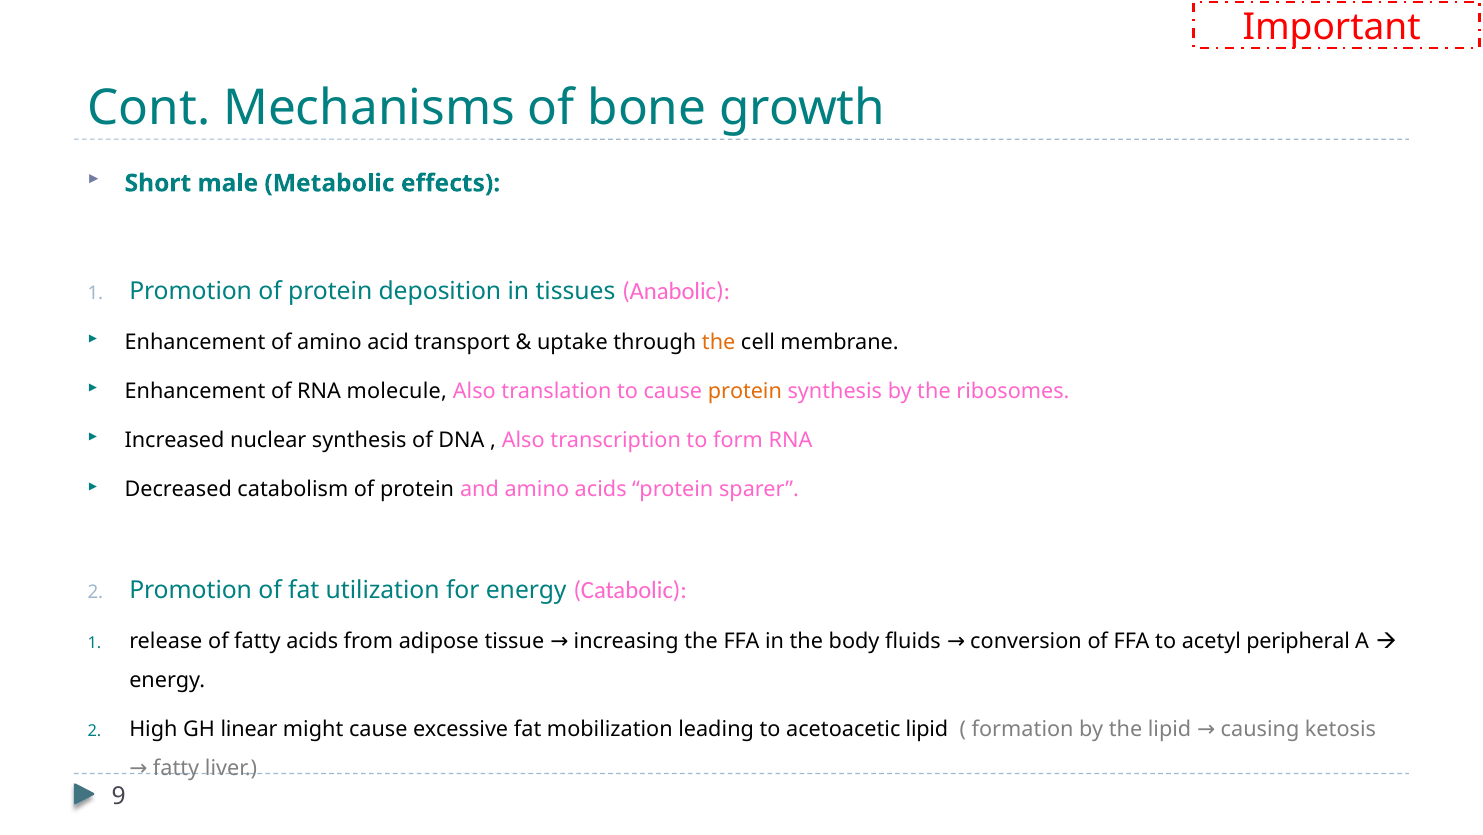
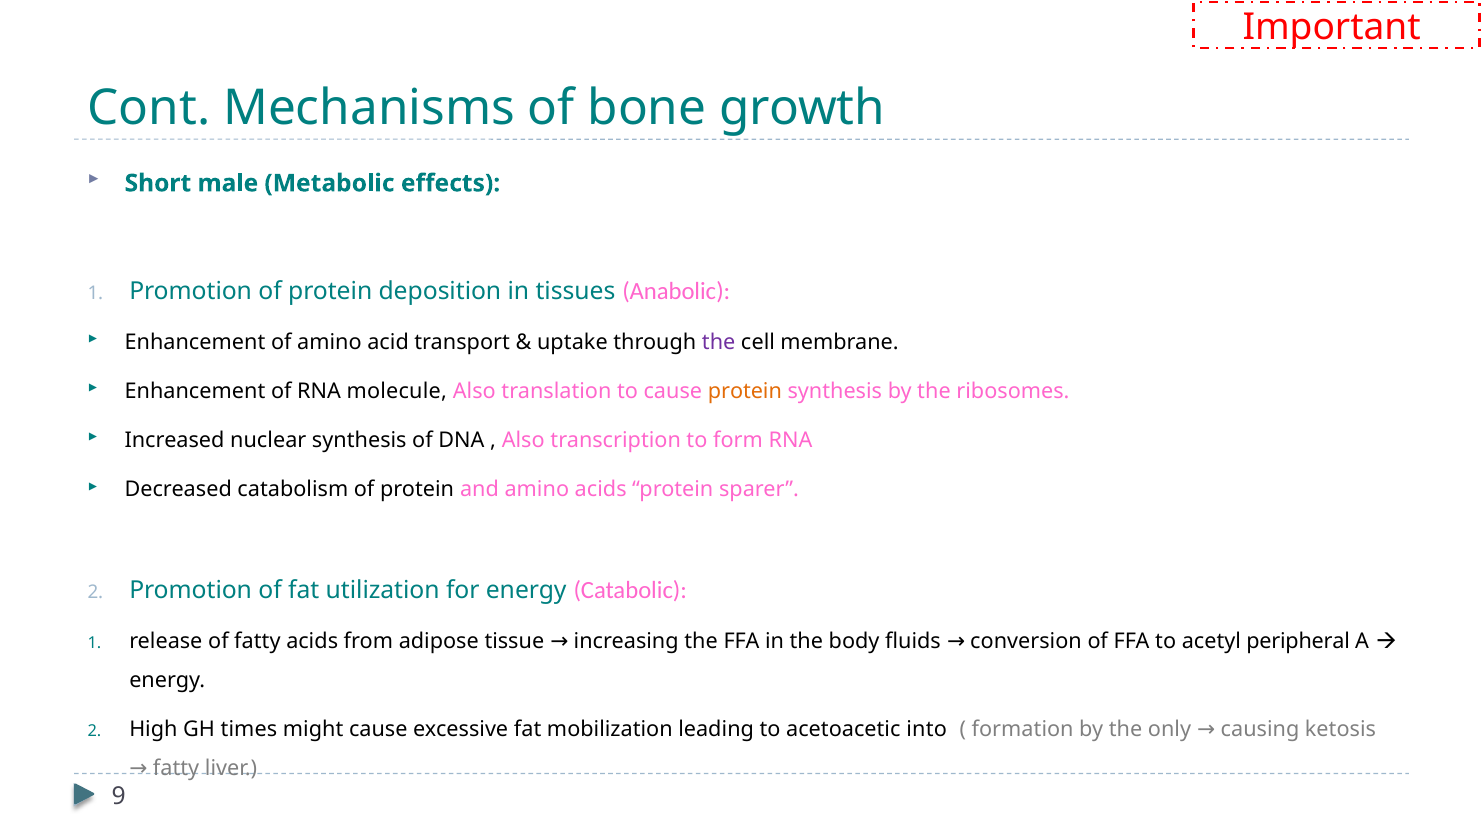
the colour: orange -> purple (719, 342)
linear: linear -> times (249, 729)
acetoacetic lipid: lipid -> into (927, 729)
the lipid: lipid -> only (1169, 729)
